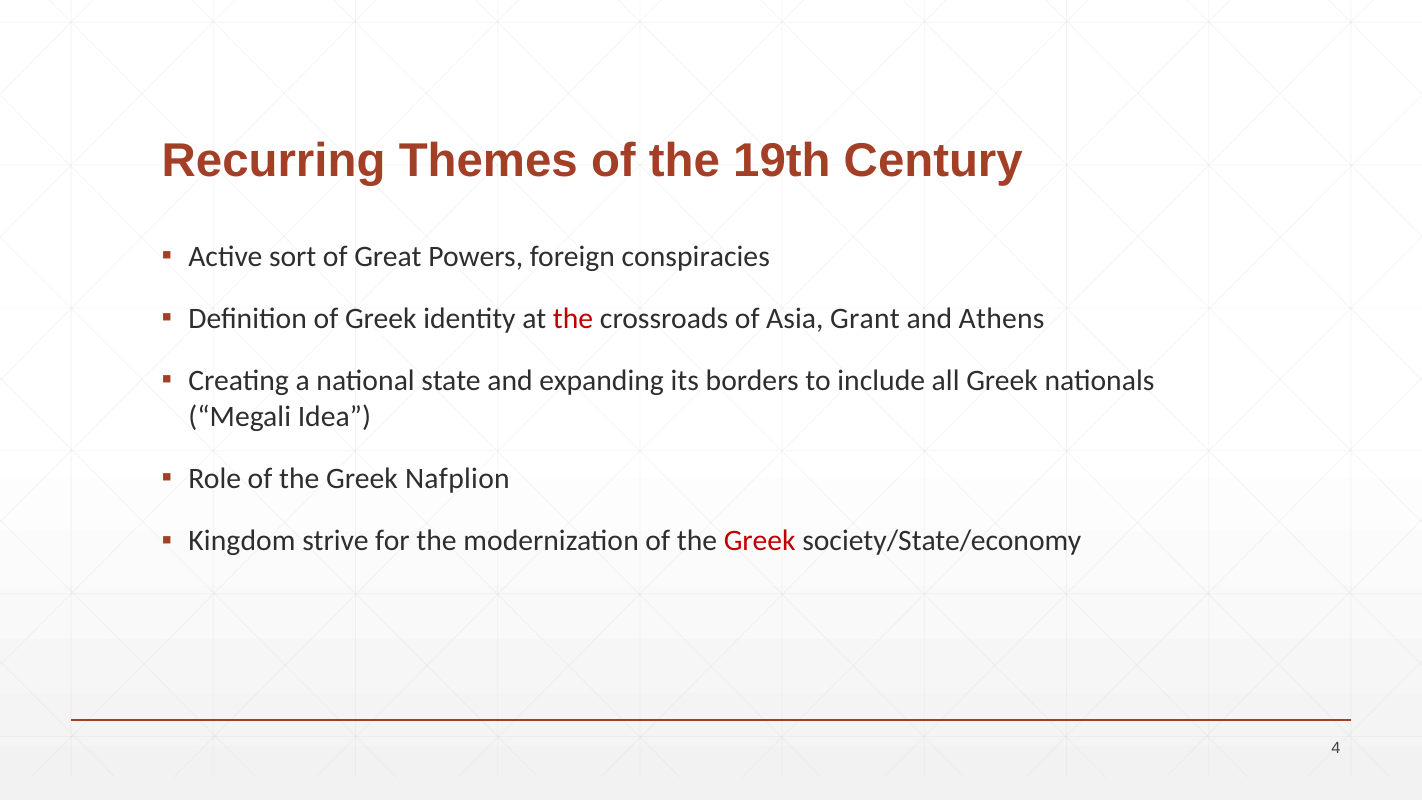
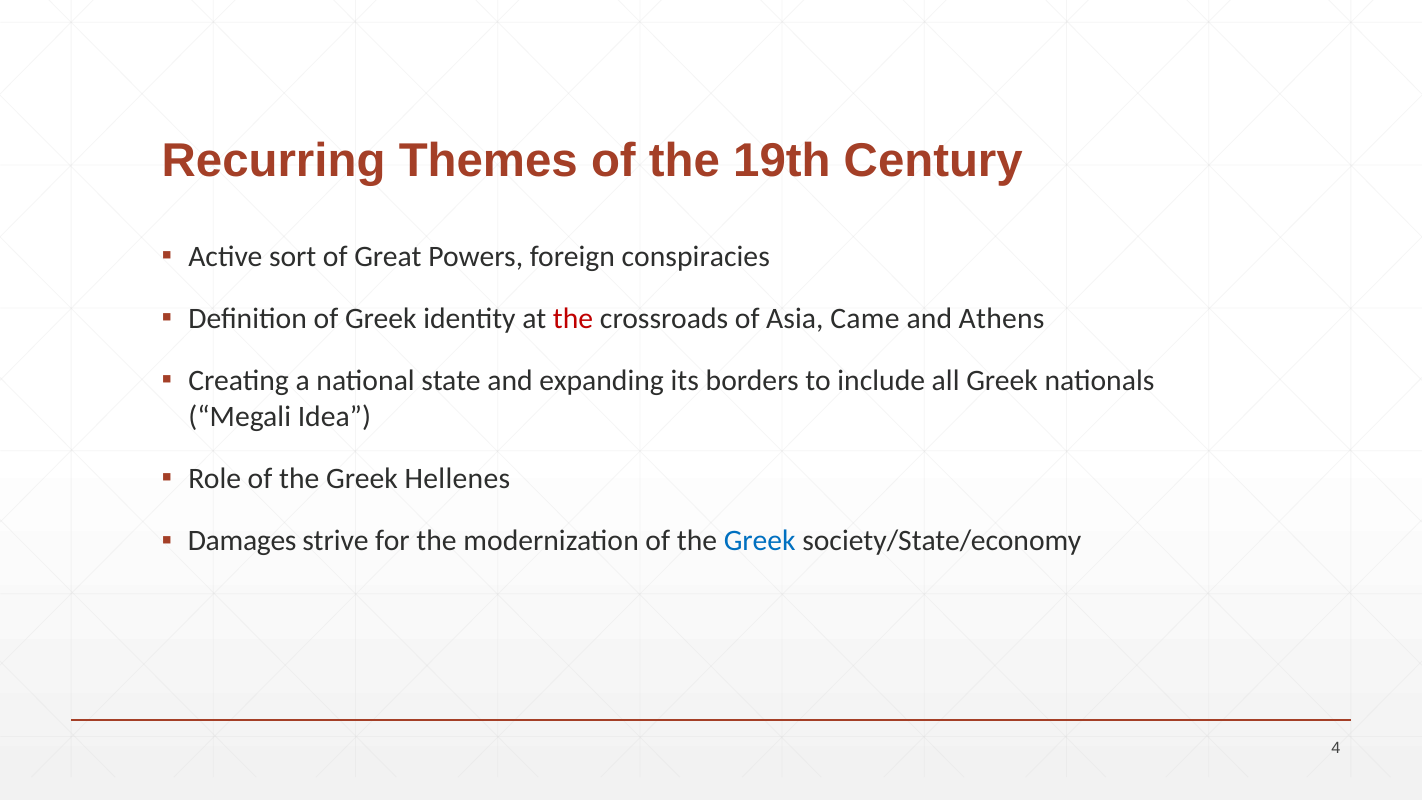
Grant: Grant -> Came (865, 319)
Nafplion: Nafplion -> Hellenes (457, 479)
Kingdom: Kingdom -> Damages (242, 541)
Greek colour: red -> blue (760, 541)
